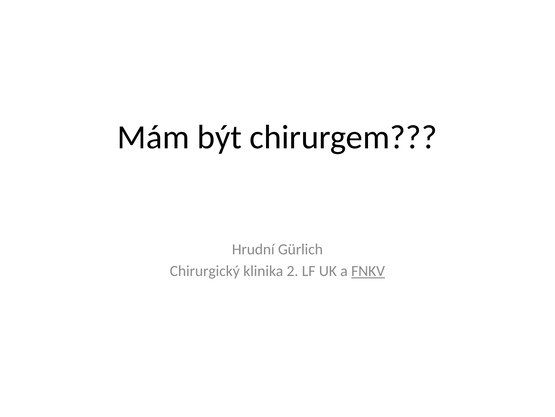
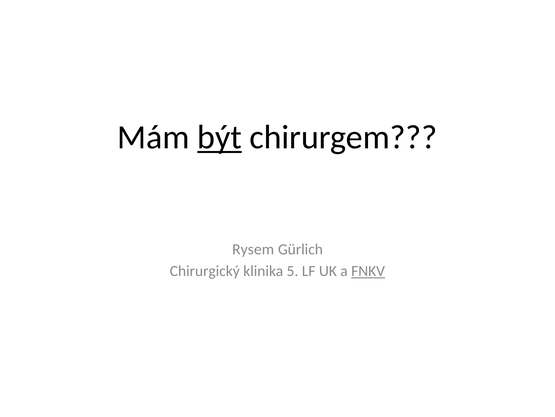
být underline: none -> present (219, 137)
Hrudní: Hrudní -> Rysem (253, 249)
2: 2 -> 5 (292, 271)
